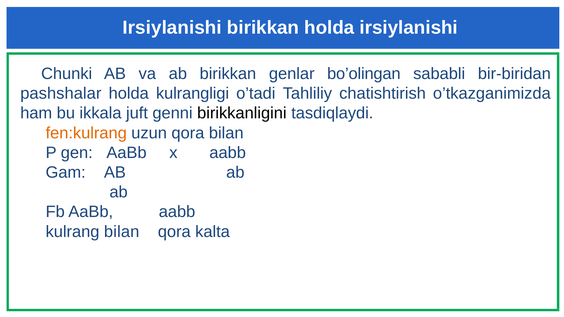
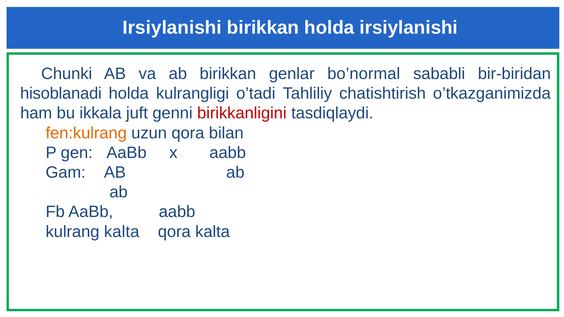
bo’olingan: bo’olingan -> bo’normal (364, 74)
pashshalar: pashshalar -> hisoblanadi (61, 94)
birikkanligini colour: black -> red (242, 113)
kulrang bilan: bilan -> kalta (122, 232)
